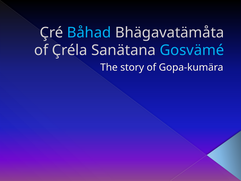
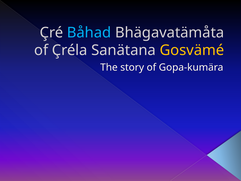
Gosvämé colour: light blue -> yellow (192, 50)
